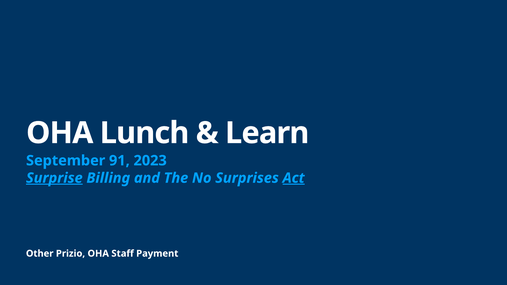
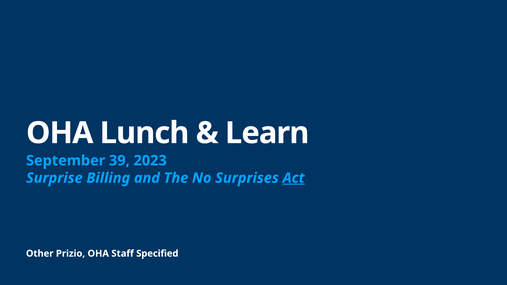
91: 91 -> 39 (119, 161)
Surprise underline: present -> none (54, 178)
Payment: Payment -> Specified (157, 254)
